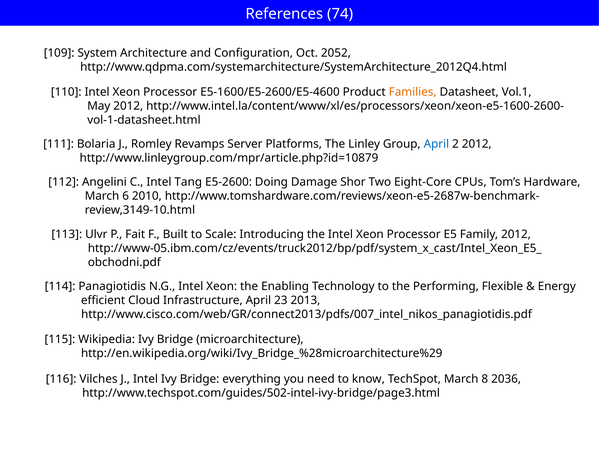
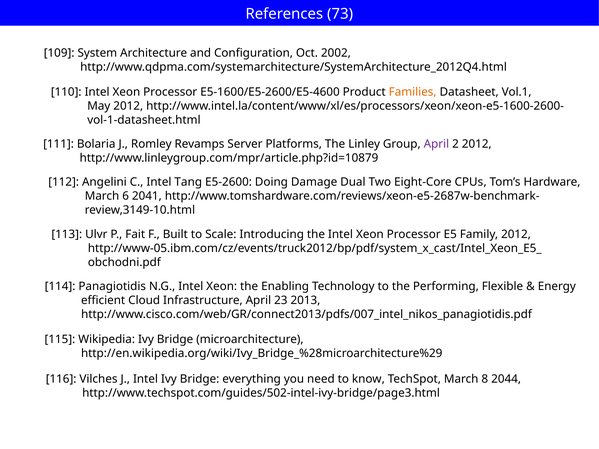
74: 74 -> 73 (340, 14)
2052: 2052 -> 2002 (336, 53)
April colour: blue -> purple (436, 144)
Shor: Shor -> Dual (353, 182)
2010: 2010 -> 2041 (147, 196)
2036: 2036 -> 2044 (506, 379)
